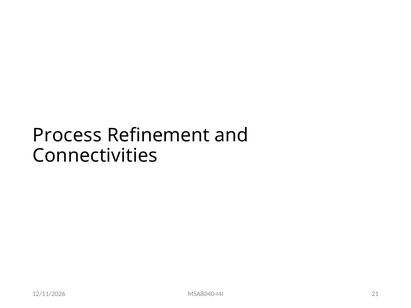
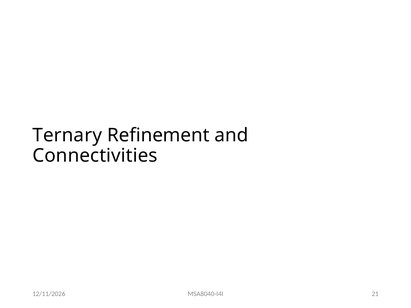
Process: Process -> Ternary (67, 136)
